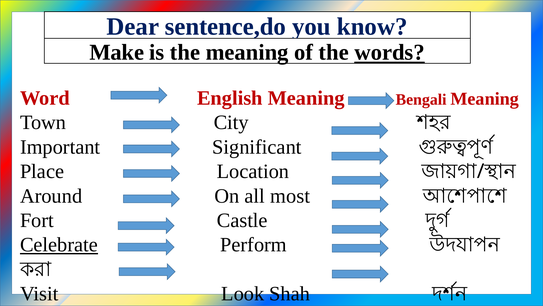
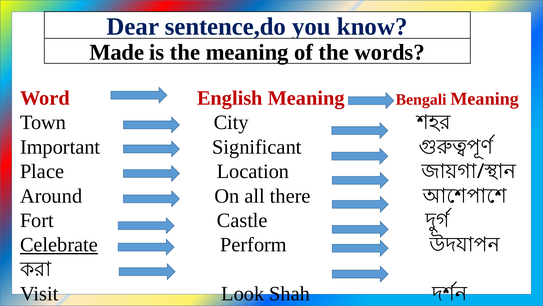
Make: Make -> Made (117, 52)
words underline: present -> none (390, 52)
most: most -> there (290, 196)
